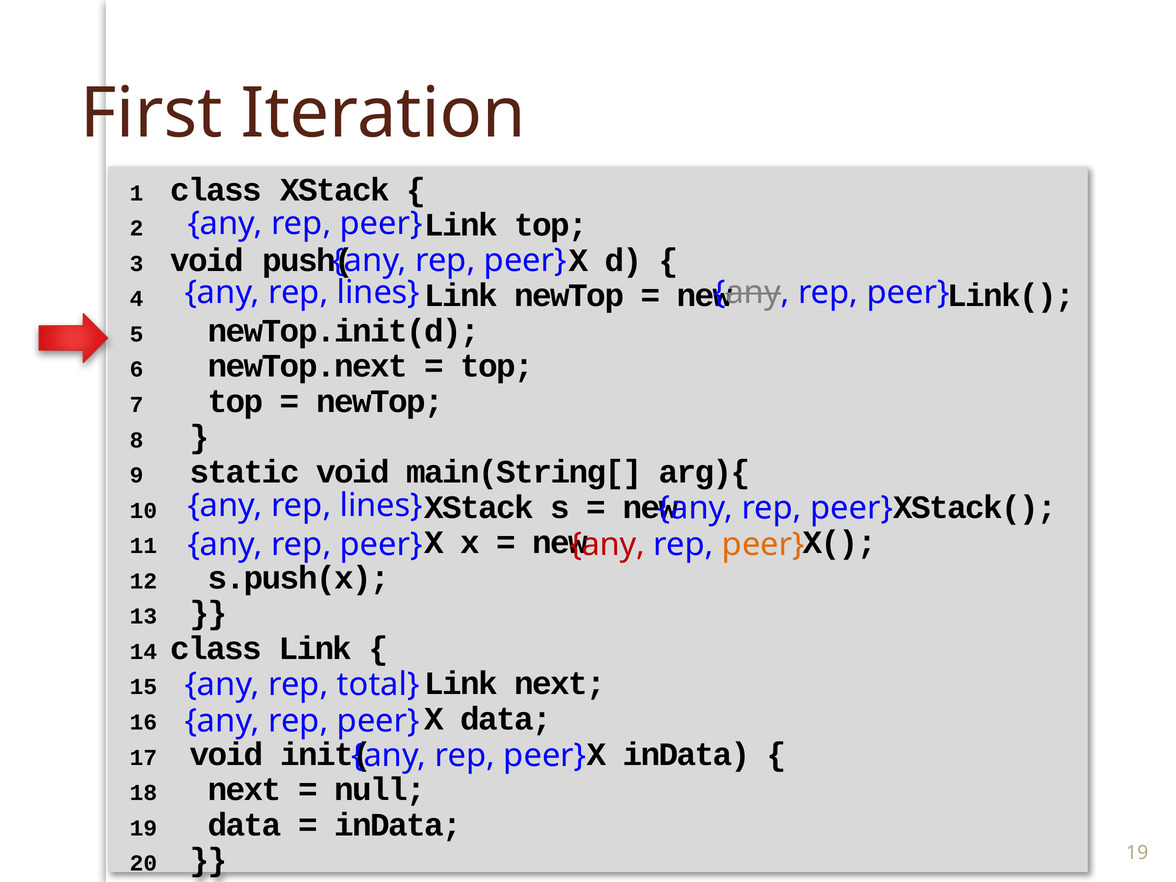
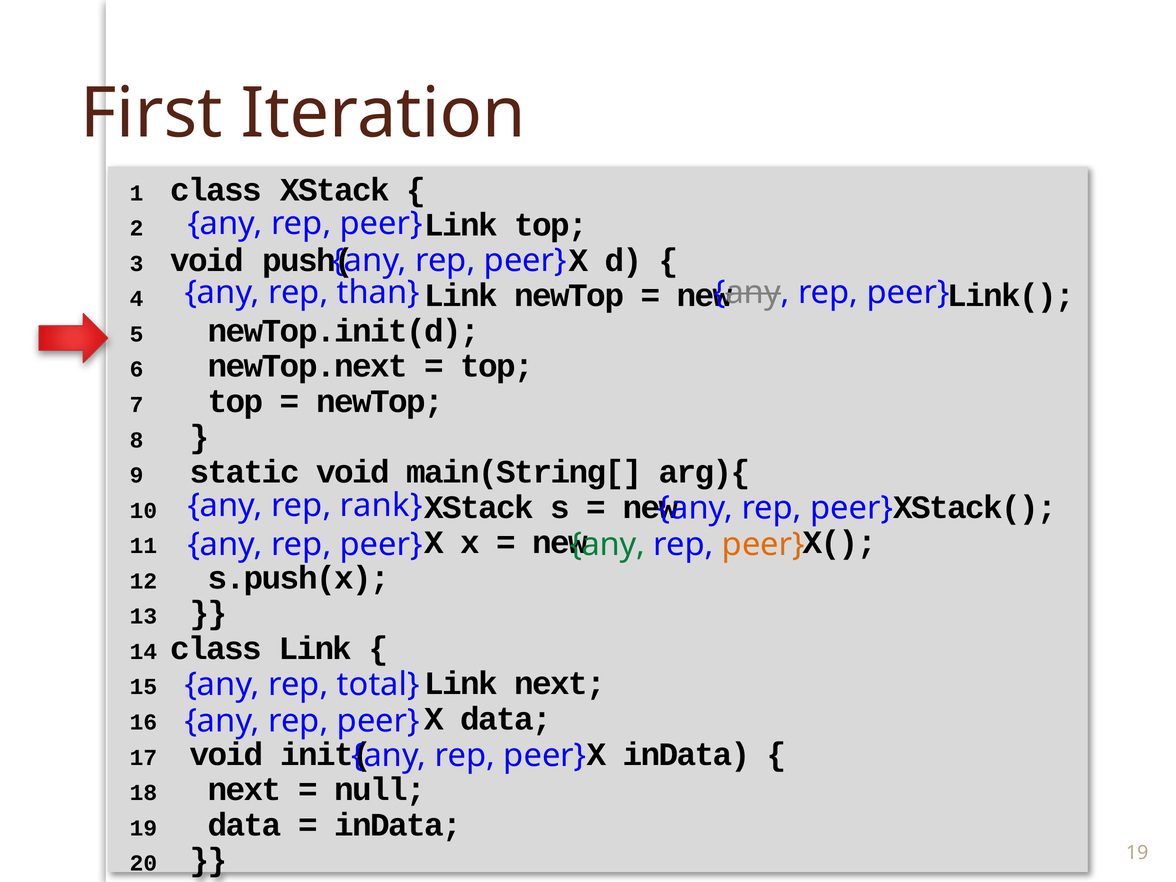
lines: lines -> than (378, 292)
lines: lines -> rank (381, 505)
any colour: red -> green (607, 545)
